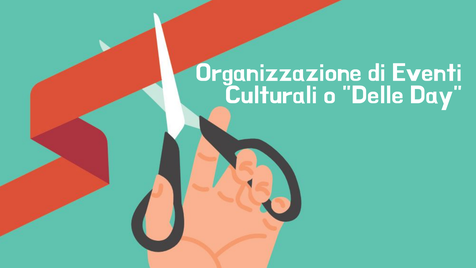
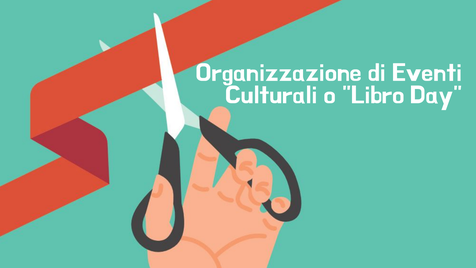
Delle: Delle -> Libro (373, 94)
